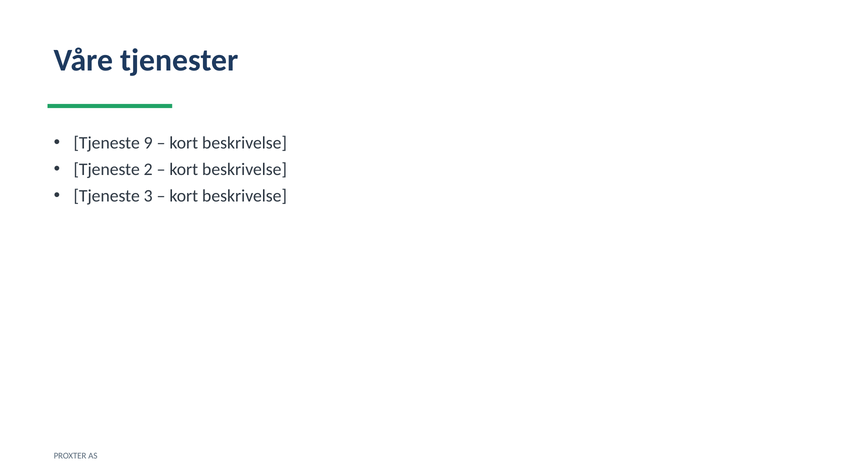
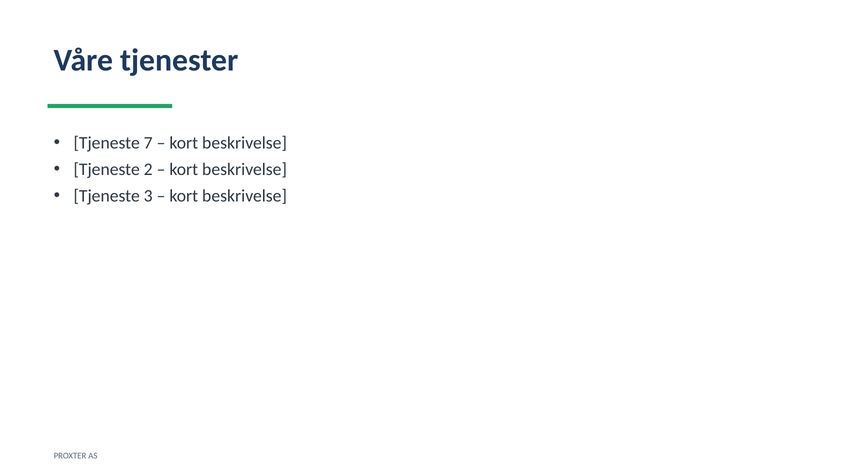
9: 9 -> 7 (148, 143)
